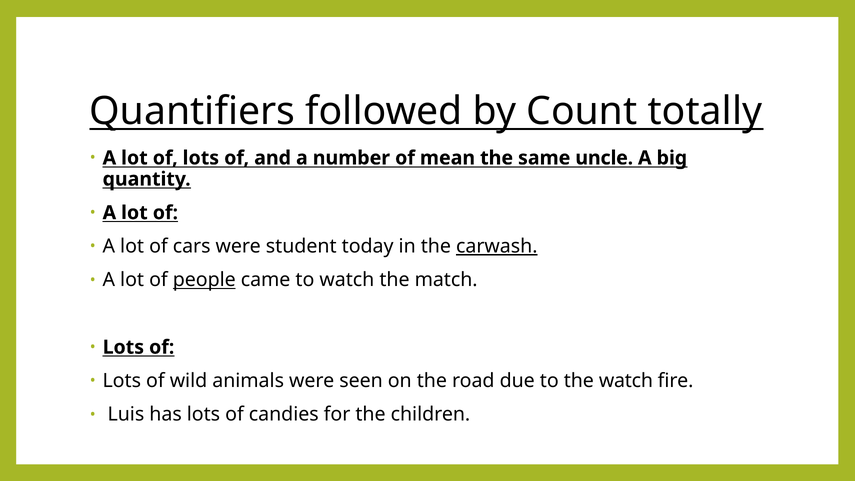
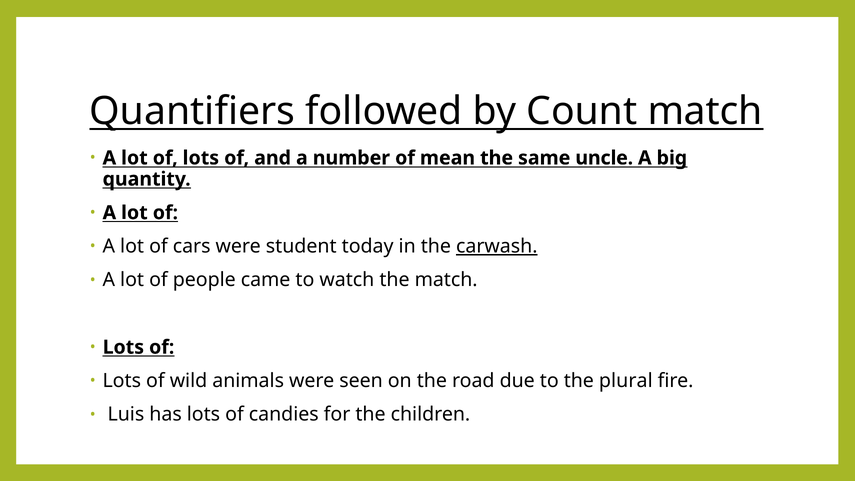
Count totally: totally -> match (705, 111)
people underline: present -> none (204, 280)
the watch: watch -> plural (626, 381)
